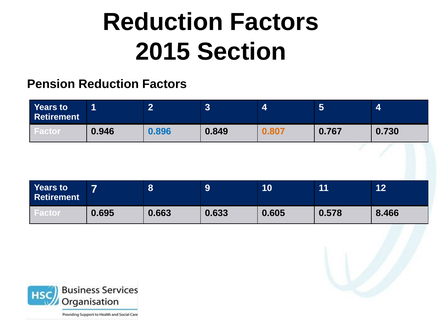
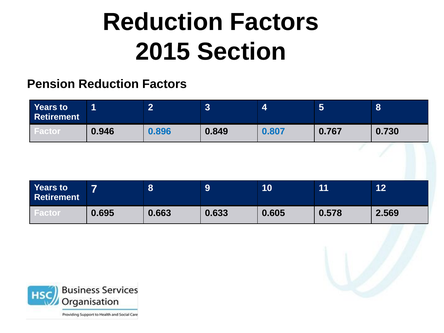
5 4: 4 -> 8 (378, 108)
0.807 colour: orange -> blue (273, 131)
8.466: 8.466 -> 2.569 (387, 213)
